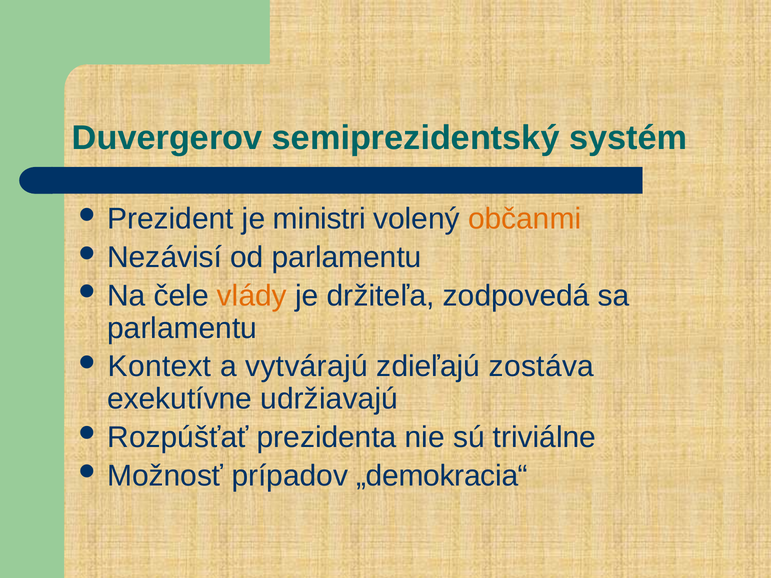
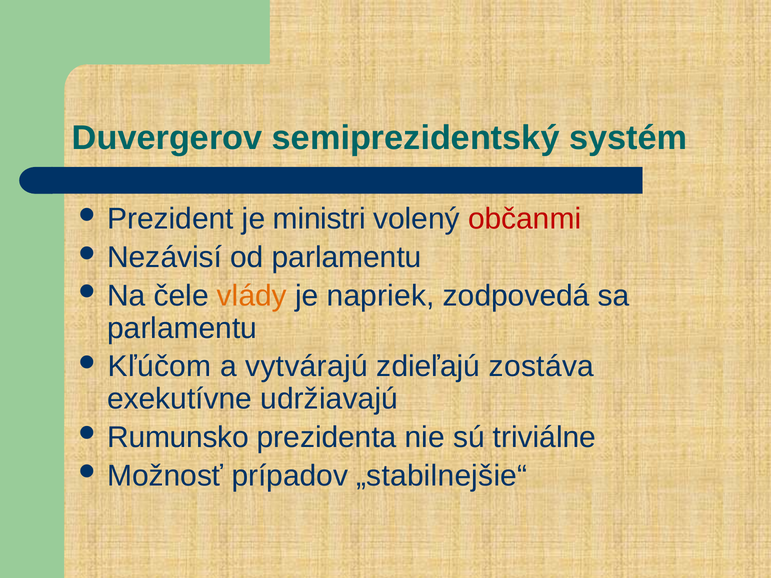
občanmi colour: orange -> red (525, 219)
držiteľa: držiteľa -> napriek (381, 296)
Kontext: Kontext -> Kľúčom (160, 367)
Rozpúšťať: Rozpúšťať -> Rumunsko (178, 437)
„demokracia“: „demokracia“ -> „stabilnejšie“ (442, 476)
